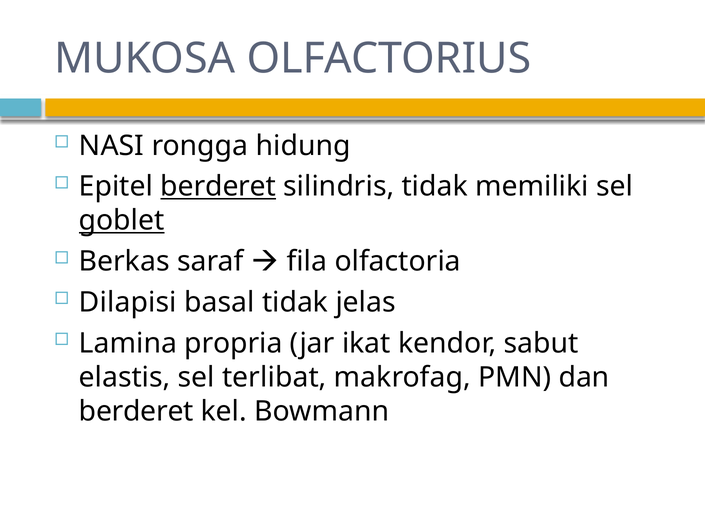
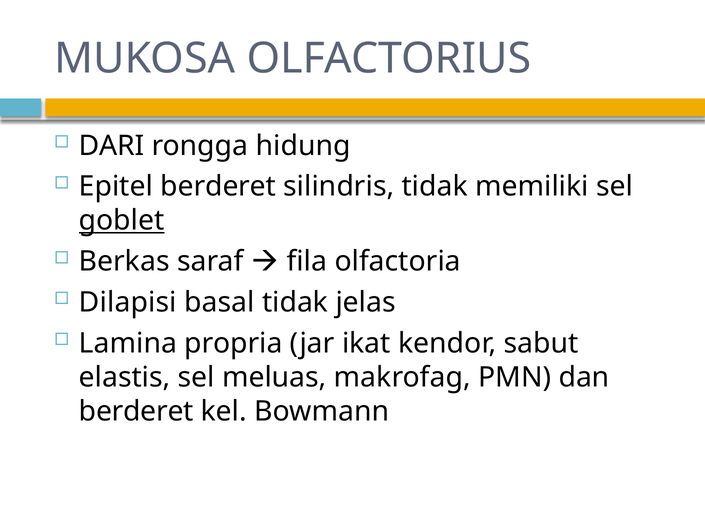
NASI: NASI -> DARI (112, 146)
berderet underline: present -> none (218, 187)
terlibat: terlibat -> meluas (274, 378)
